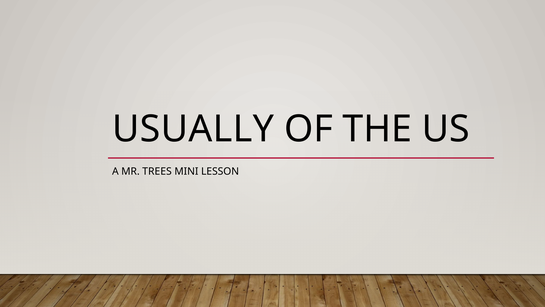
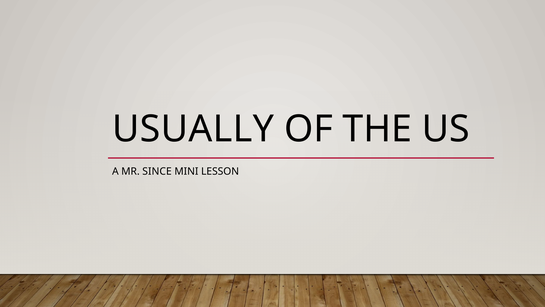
TREES: TREES -> SINCE (157, 171)
